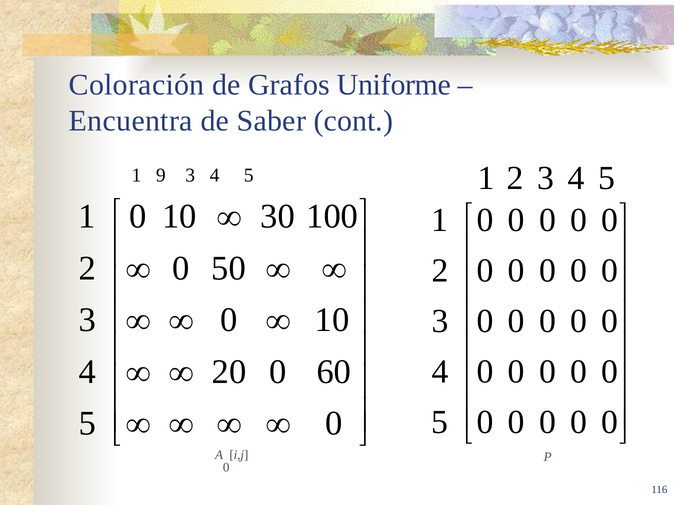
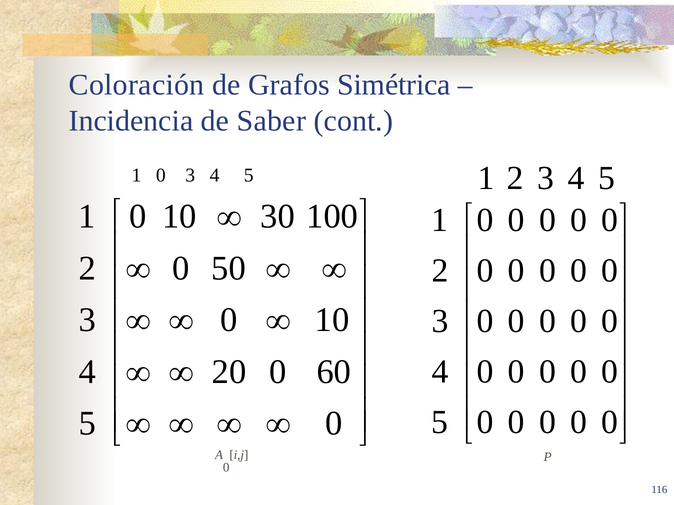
Uniforme: Uniforme -> Simétrica (394, 85)
Encuentra: Encuentra -> Incidencia (131, 121)
1 9: 9 -> 0 (161, 175)
